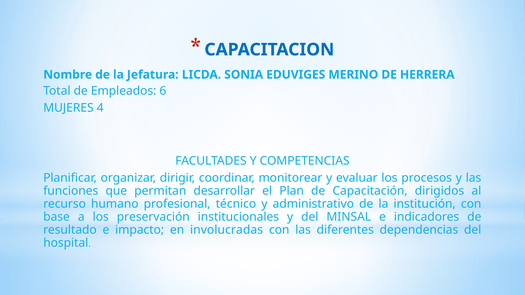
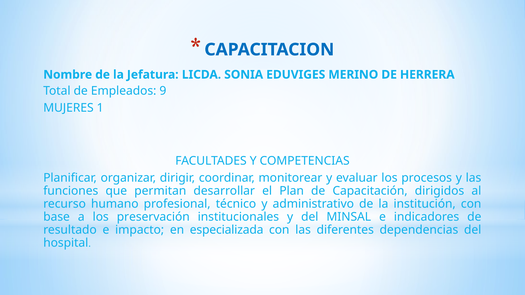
6: 6 -> 9 (163, 91)
4: 4 -> 1 (100, 108)
involucradas: involucradas -> especializada (227, 230)
